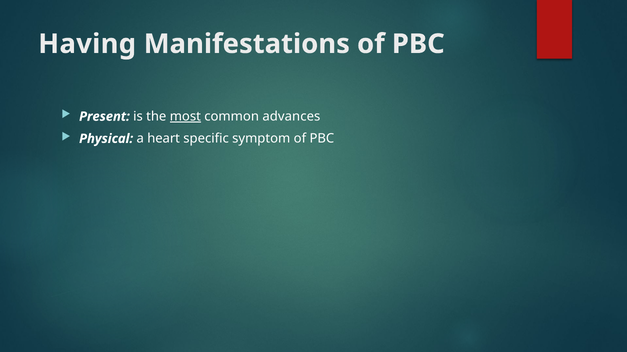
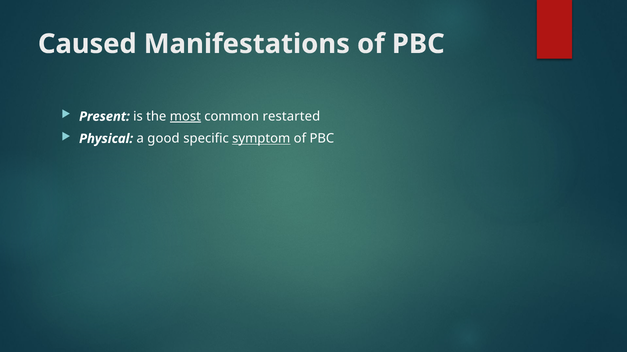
Having: Having -> Caused (87, 44)
advances: advances -> restarted (291, 117)
heart: heart -> good (164, 139)
symptom underline: none -> present (261, 139)
